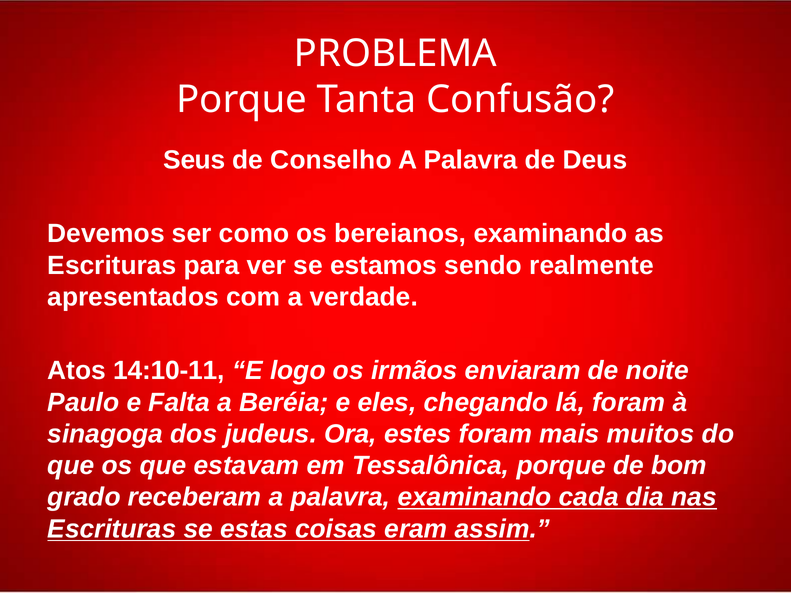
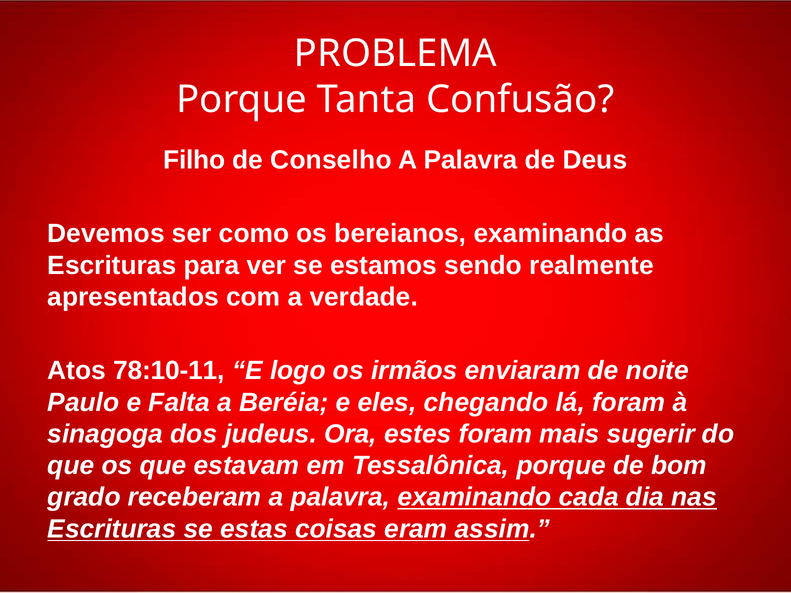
Seus: Seus -> Filho (194, 160)
14:10-11: 14:10-11 -> 78:10-11 (169, 371)
muitos: muitos -> sugerir (651, 434)
